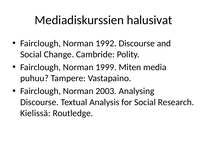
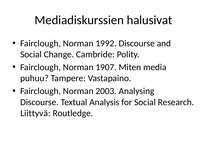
1999: 1999 -> 1907 (106, 67)
Kielissä: Kielissä -> Liittyvä (35, 113)
